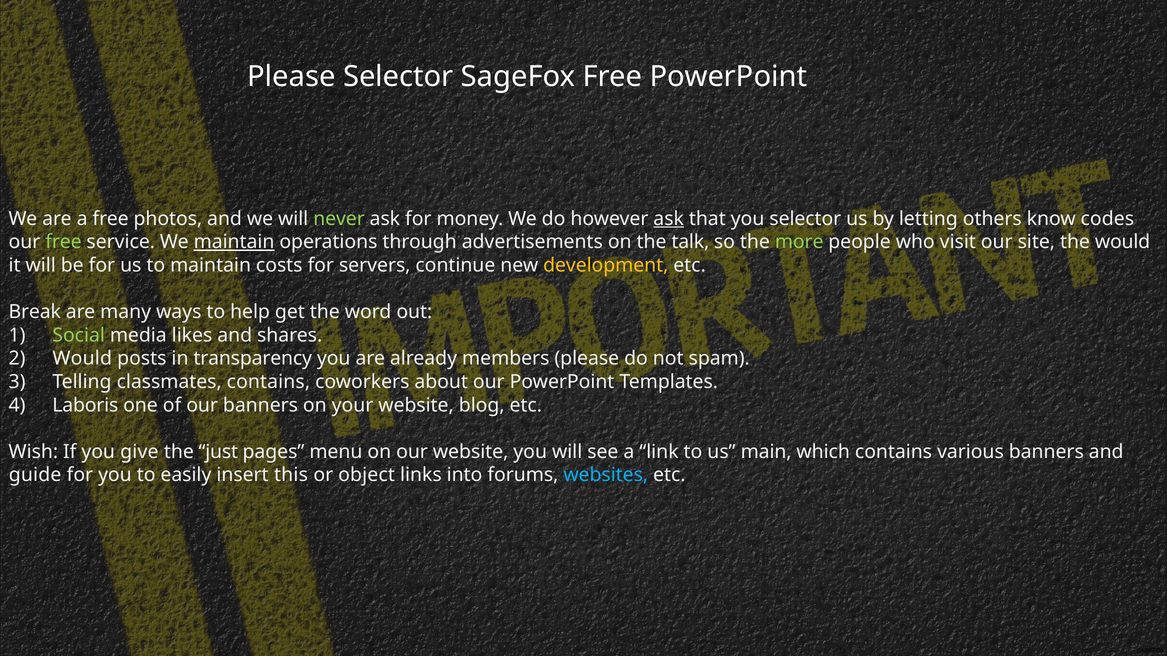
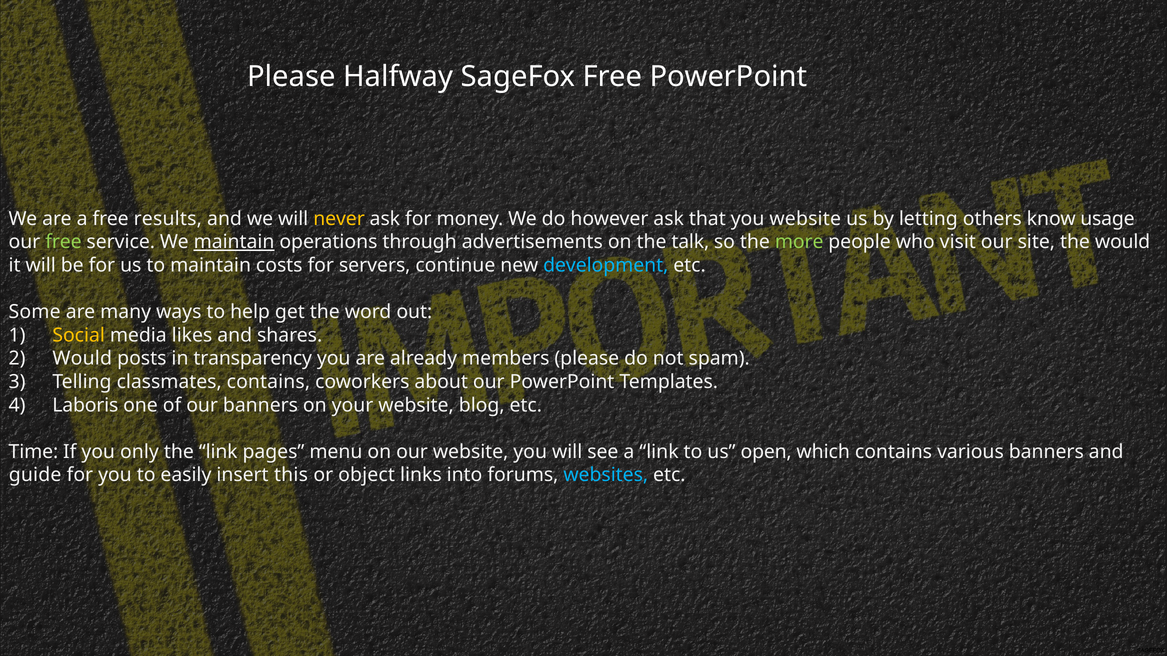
Please Selector: Selector -> Halfway (398, 76)
photos: photos -> results (168, 219)
never colour: light green -> yellow (339, 219)
ask underline: present -> none (669, 219)
you selector: selector -> website (805, 219)
codes: codes -> usage (1107, 219)
development colour: yellow -> light blue (606, 265)
Break: Break -> Some (35, 312)
Social colour: light green -> yellow (79, 335)
Wish: Wish -> Time (33, 452)
give: give -> only (139, 452)
the just: just -> link (218, 452)
main: main -> open (766, 452)
